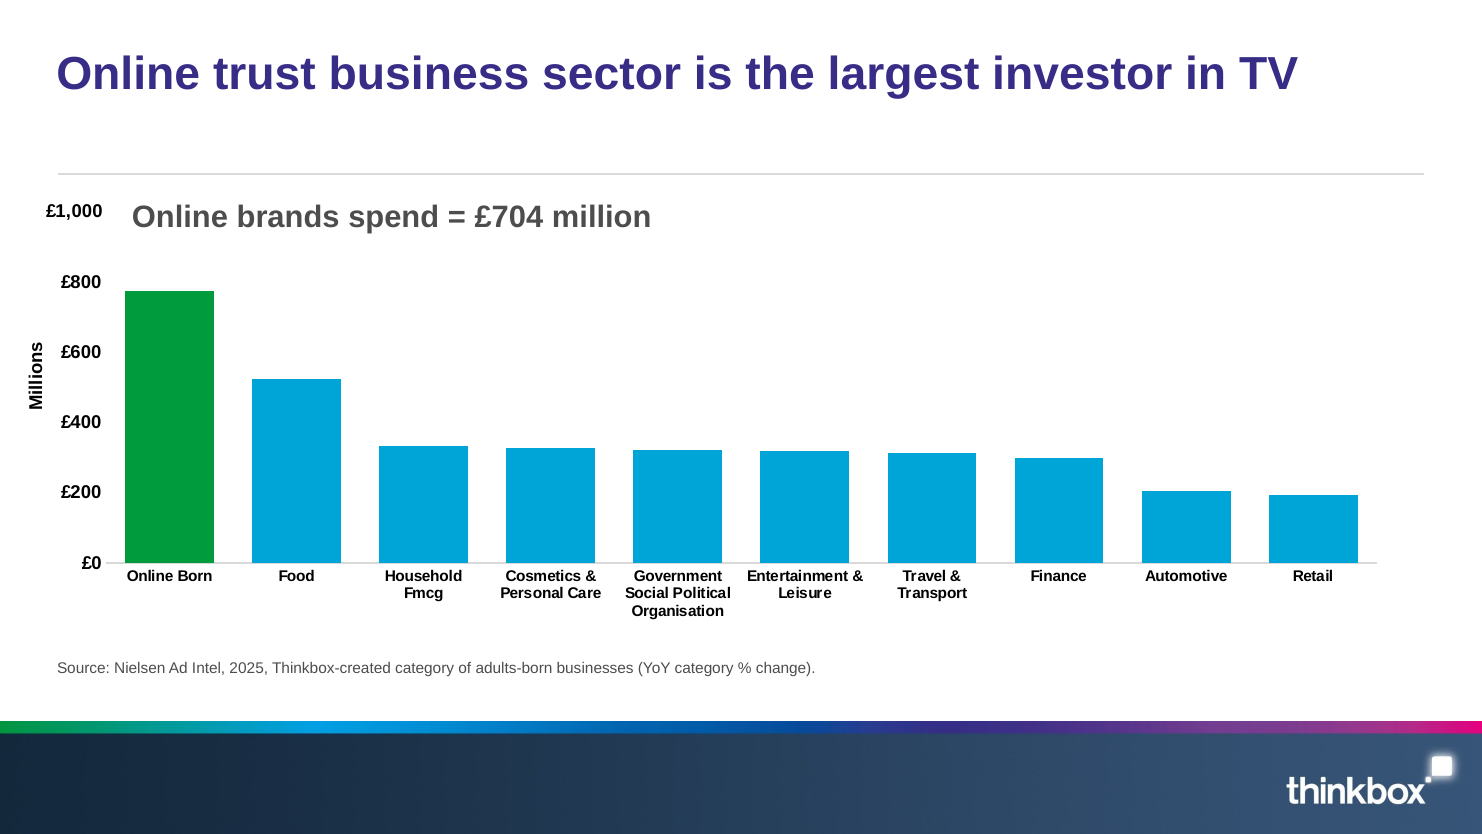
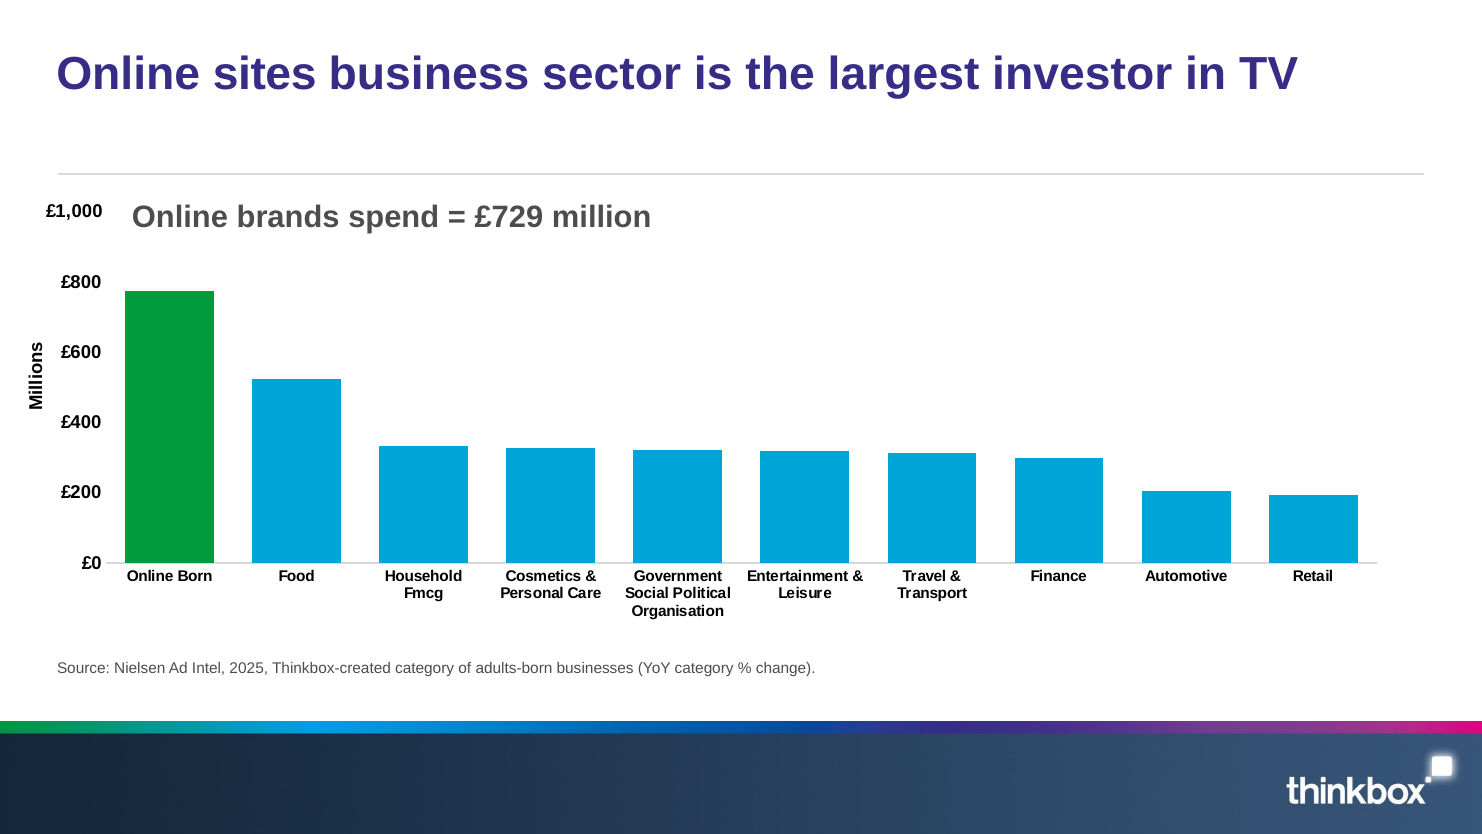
trust: trust -> sites (265, 74)
£704: £704 -> £729 (509, 217)
